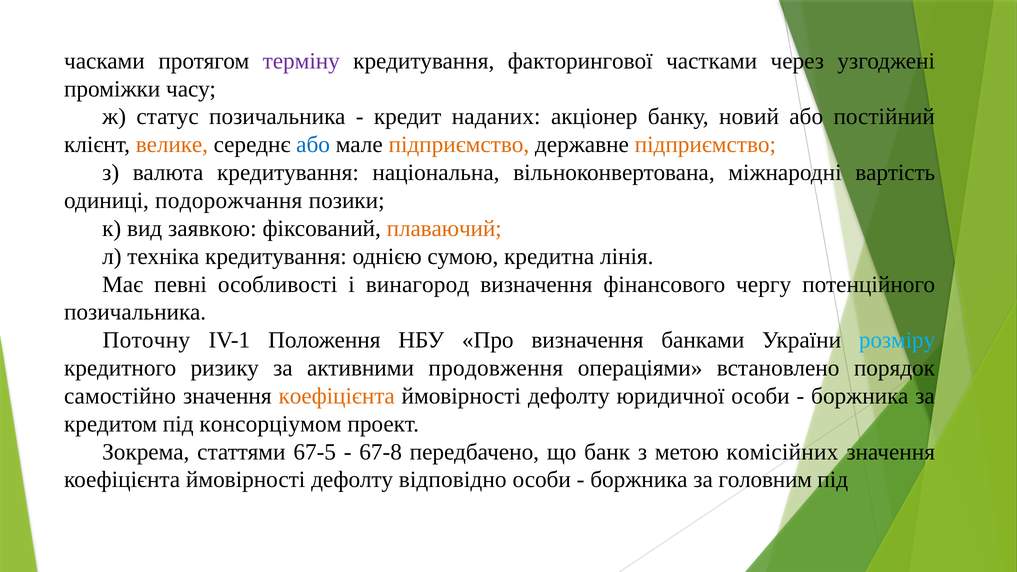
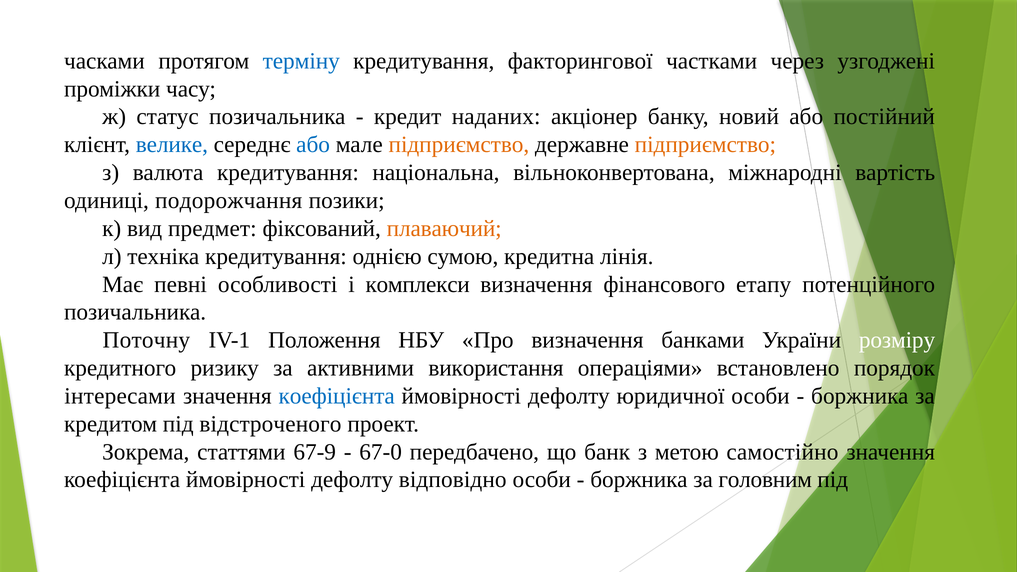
терміну colour: purple -> blue (301, 61)
велике colour: orange -> blue (172, 145)
заявкою: заявкою -> предмет (212, 228)
винагород: винагород -> комплекси (418, 284)
чергу: чергу -> етапу (764, 284)
розміру colour: light blue -> white (897, 340)
продовження: продовження -> використання (496, 368)
самостійно: самостійно -> інтересами (120, 396)
коефіцієнта colour: orange -> blue (337, 396)
консорціумом: консорціумом -> відстроченого (270, 424)
67-5: 67-5 -> 67-9 (315, 452)
67-8: 67-8 -> 67-0 (381, 452)
комісійних: комісійних -> самостійно (782, 452)
